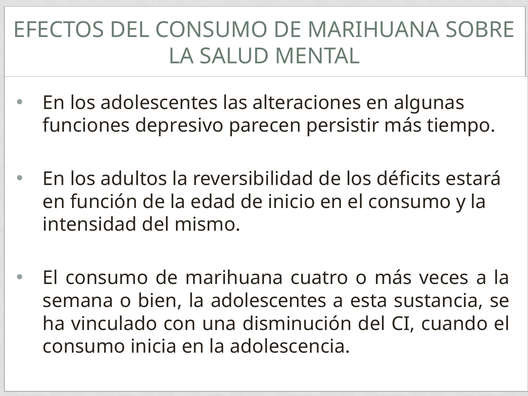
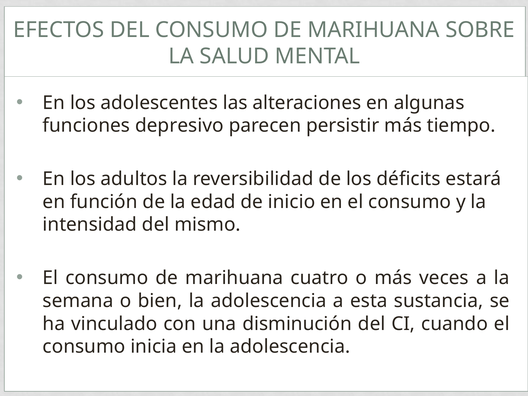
bien la adolescentes: adolescentes -> adolescencia (269, 301)
